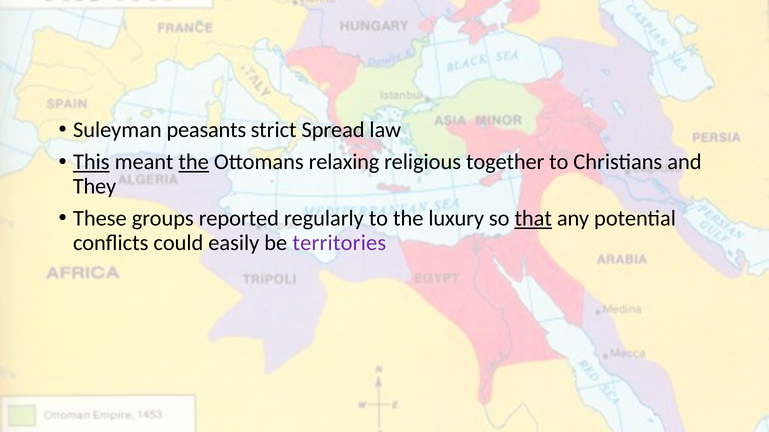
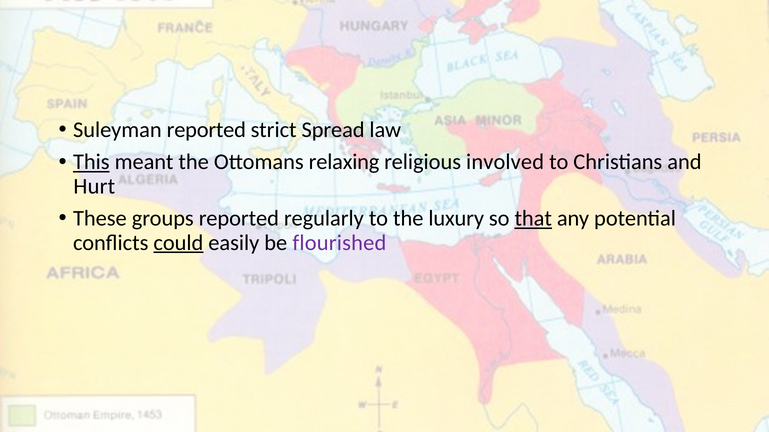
Suleyman peasants: peasants -> reported (206, 130)
the underline: present -> none (194, 162)
together: together -> involved (505, 162)
They: They -> Hurt (94, 186)
could underline: none -> present (178, 243)
territories: territories -> flourished (339, 243)
